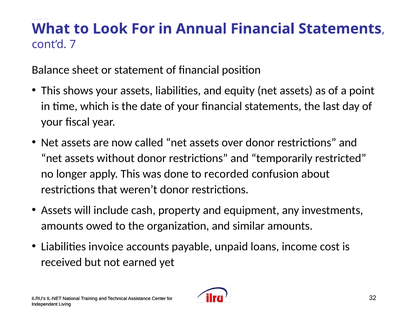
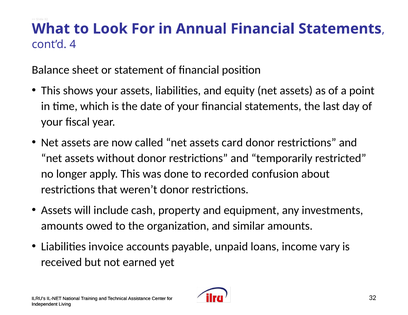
7: 7 -> 4 (73, 44)
over: over -> card (232, 143)
cost: cost -> vary (330, 247)
